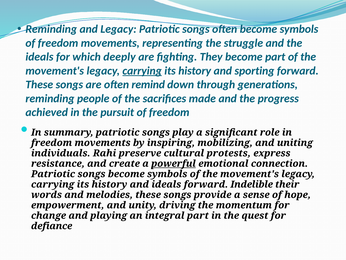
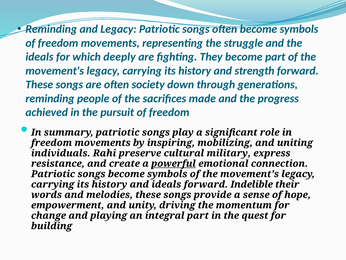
carrying underline: present -> none (142, 71)
sporting: sporting -> strength (254, 71)
remind: remind -> society (148, 84)
protests: protests -> military (229, 153)
defiance: defiance -> building (52, 226)
